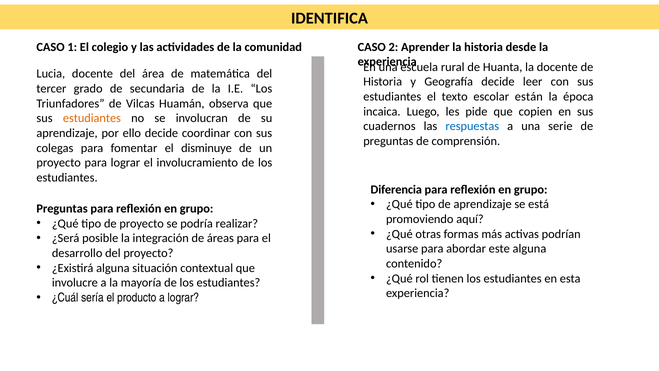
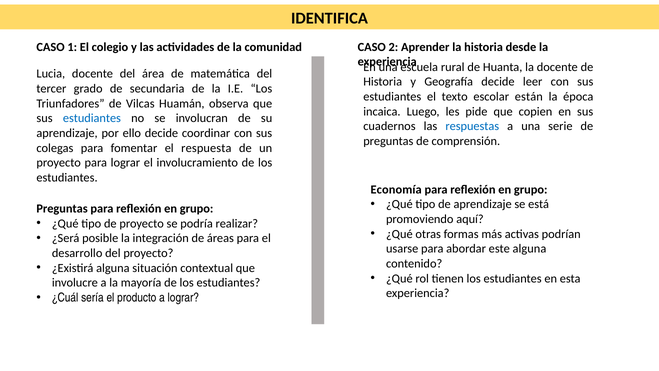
estudiantes colour: orange -> blue (92, 118)
disminuye: disminuye -> respuesta (206, 148)
Diferencia: Diferencia -> Economía (396, 189)
